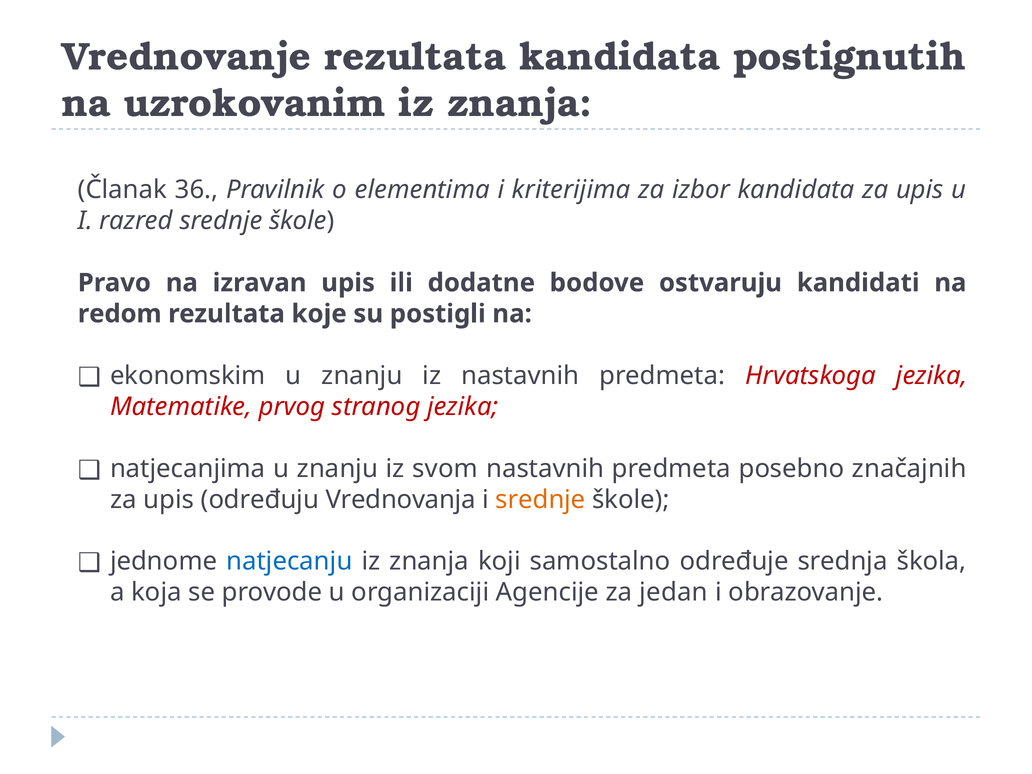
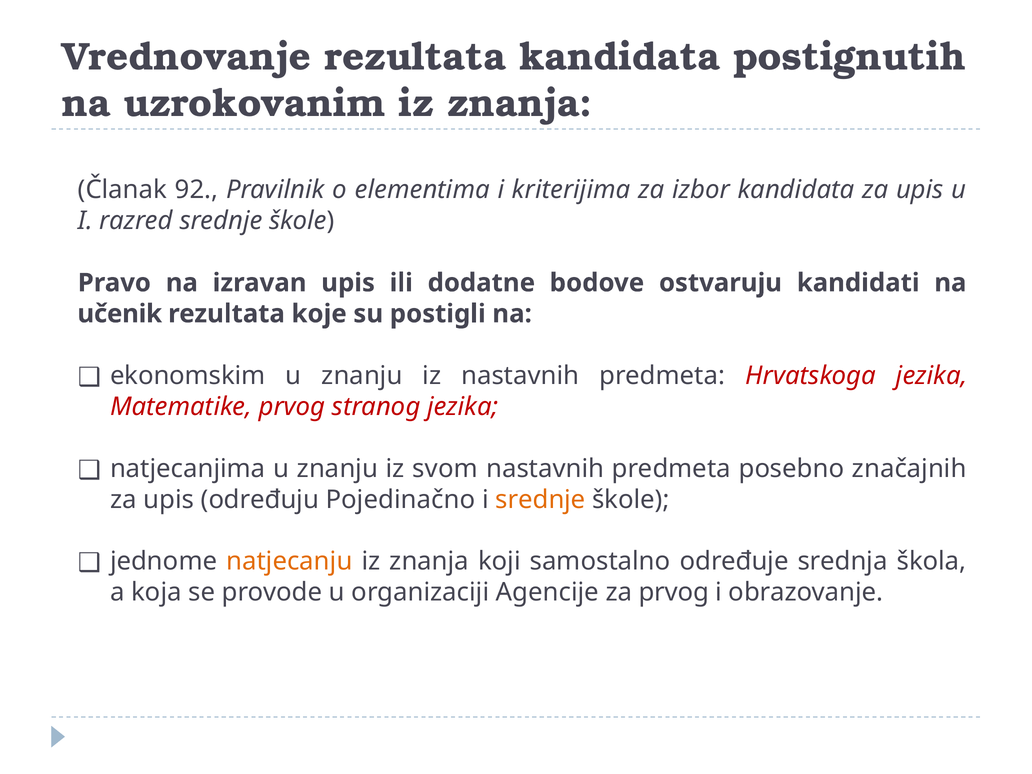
36: 36 -> 92 (196, 190)
redom: redom -> učenik (120, 314)
Vrednovanja: Vrednovanja -> Pojedinačno (401, 500)
natjecanju colour: blue -> orange (289, 561)
za jedan: jedan -> prvog (674, 592)
